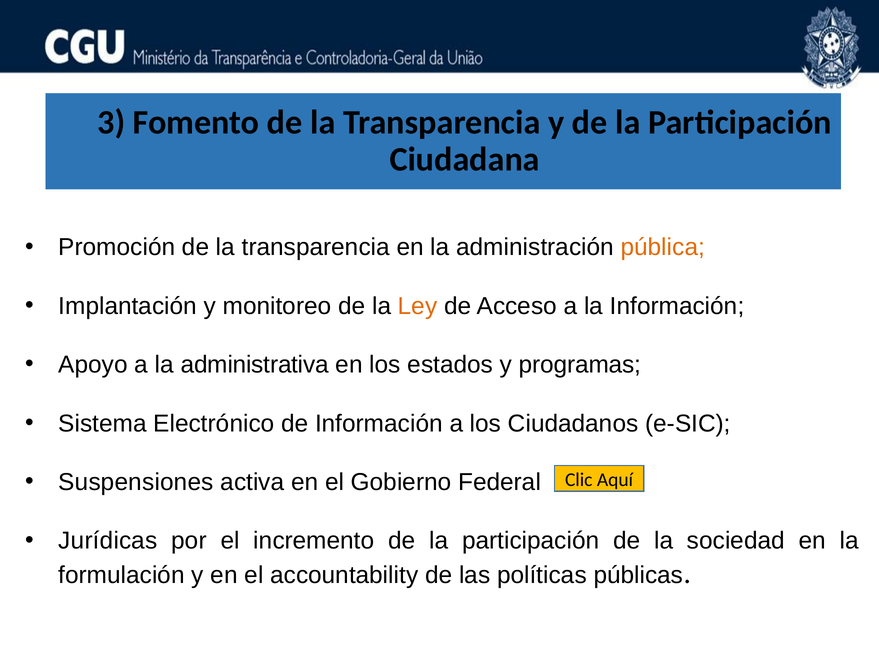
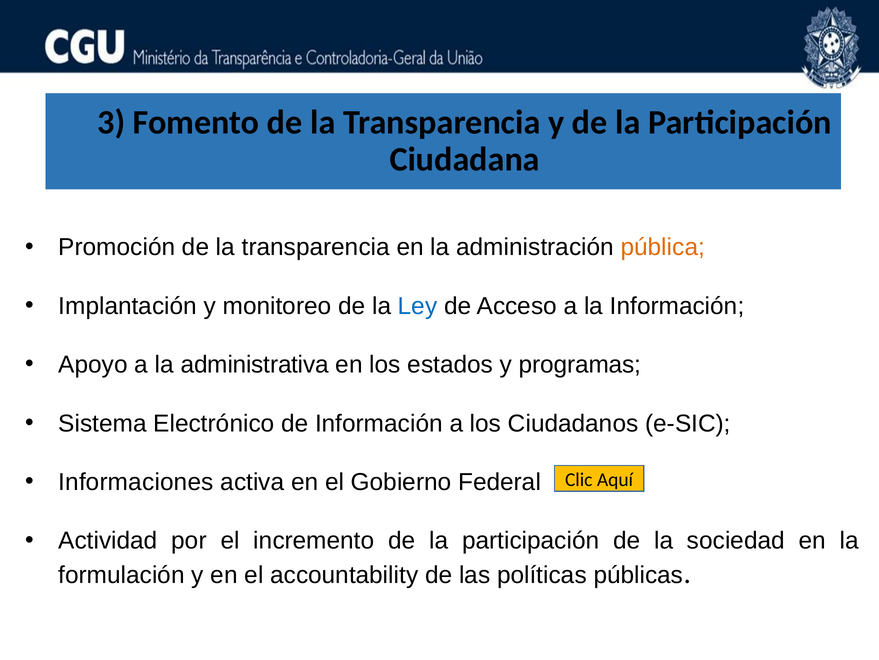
Ley colour: orange -> blue (418, 306)
Suspensiones: Suspensiones -> Informaciones (136, 482)
Jurídicas: Jurídicas -> Actividad (108, 540)
